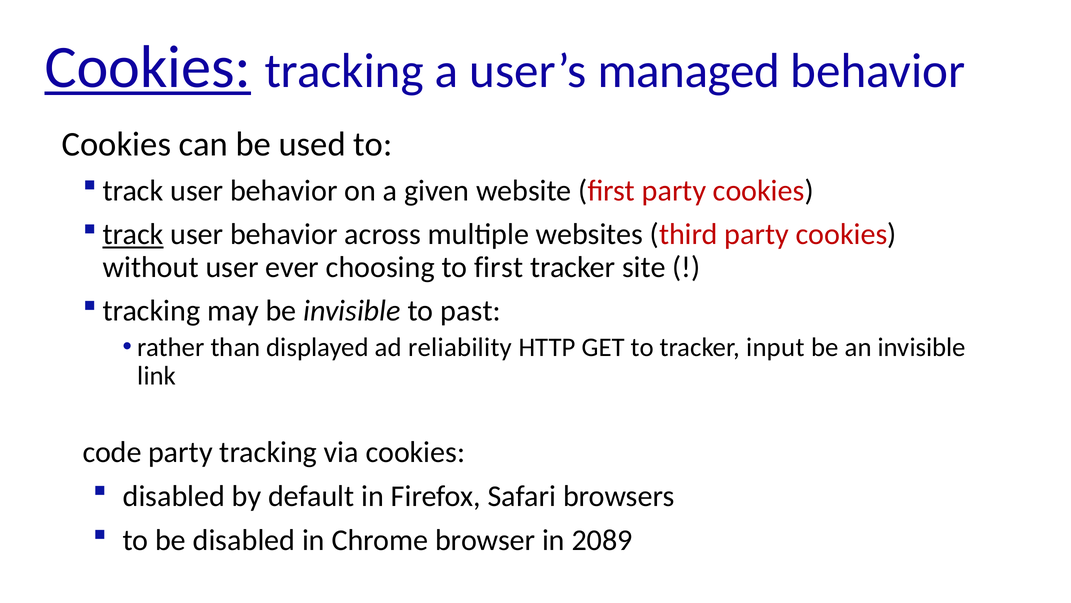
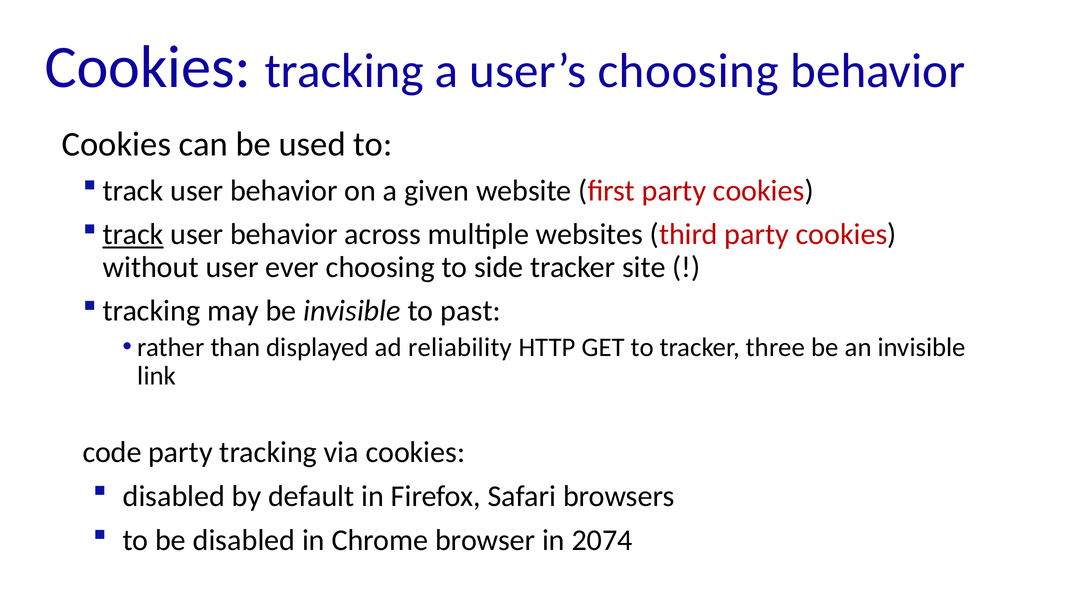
Cookies underline: present -> none (148, 67)
user’s managed: managed -> choosing (688, 71)
to first: first -> side (499, 267)
input: input -> three (775, 347)
2089: 2089 -> 2074 (602, 540)
